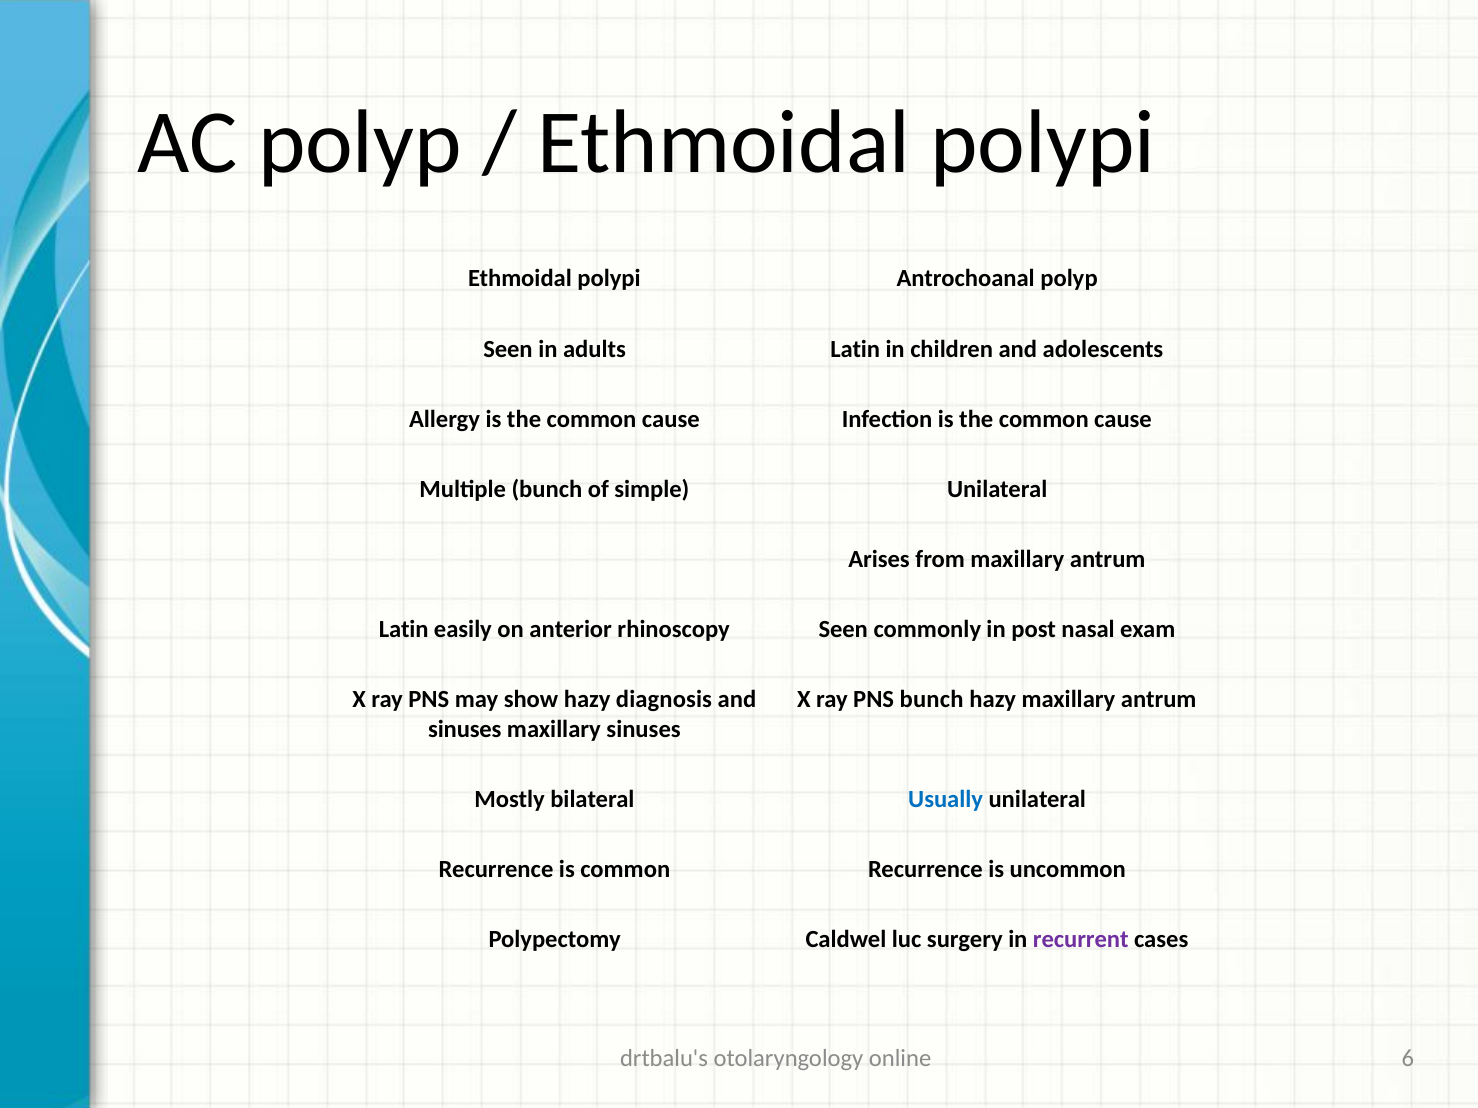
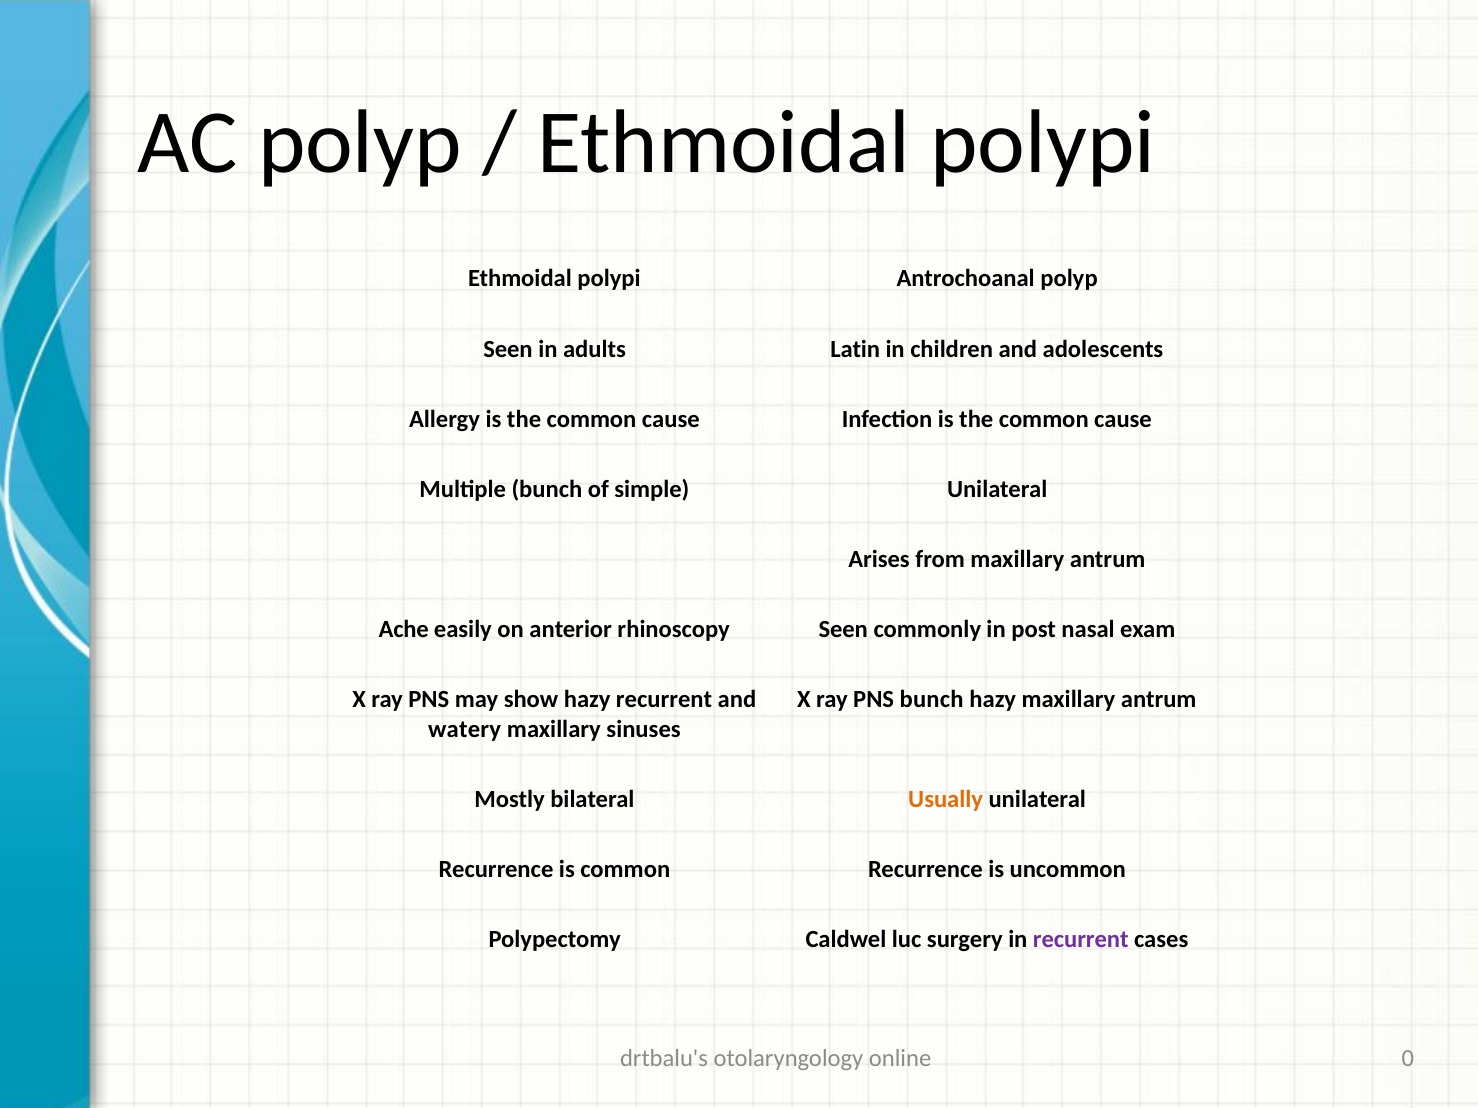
Latin: Latin -> Ache (404, 630)
hazy diagnosis: diagnosis -> recurrent (664, 700)
sinuses: sinuses -> watery (465, 730)
Usually colour: blue -> orange (946, 800)
6: 6 -> 0 (1408, 1058)
